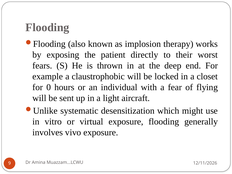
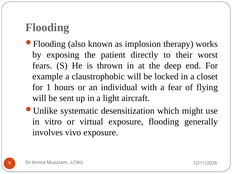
0: 0 -> 1 (49, 87)
